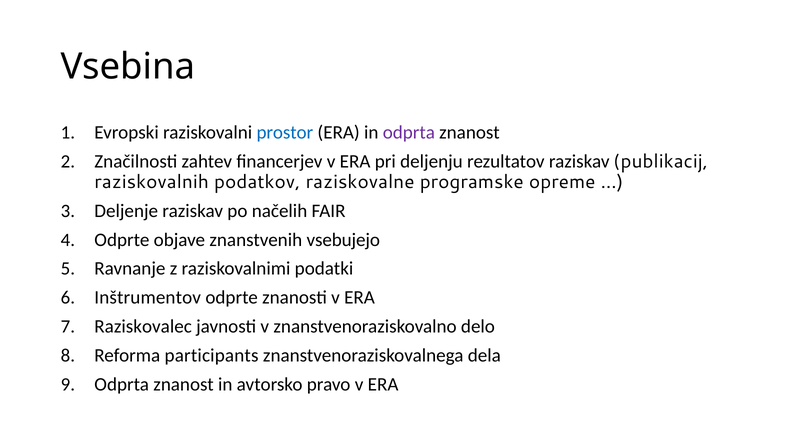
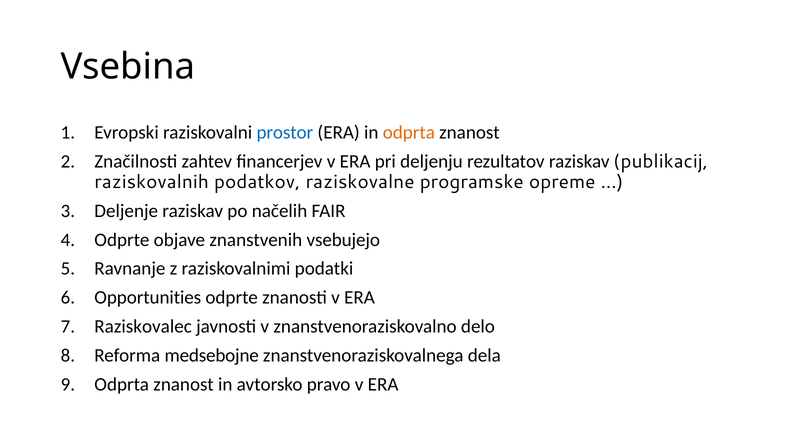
odprta colour: purple -> orange (409, 133)
Inštrumentov: Inštrumentov -> Opportunities (148, 298)
participants: participants -> medsebojne (212, 356)
